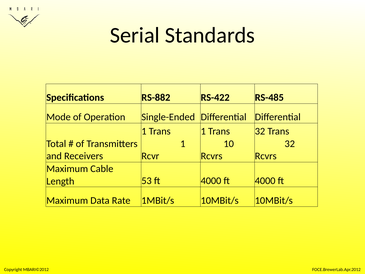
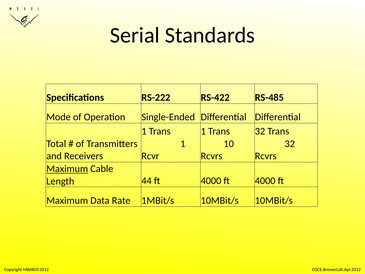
RS-882: RS-882 -> RS-222 (156, 97)
Maximum underline: none -> present (67, 169)
53: 53 -> 44 (147, 181)
